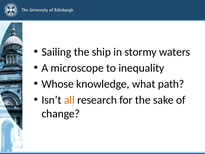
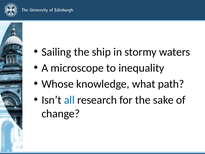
all colour: orange -> blue (69, 100)
